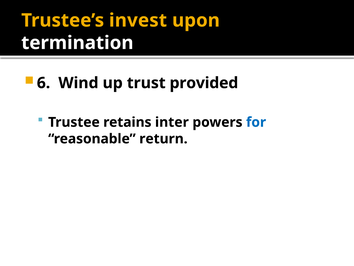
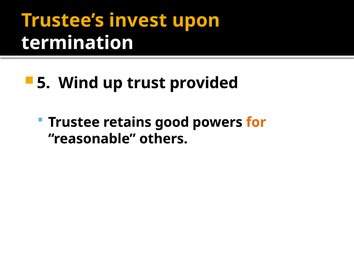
6: 6 -> 5 (44, 83)
inter: inter -> good (172, 122)
for colour: blue -> orange (256, 122)
return: return -> others (163, 139)
